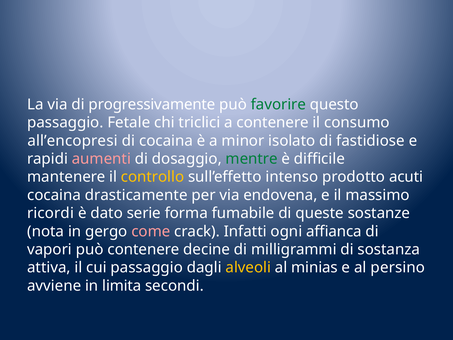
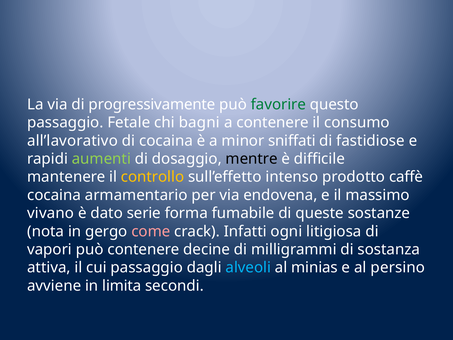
triclici: triclici -> bagni (199, 123)
all’encopresi: all’encopresi -> all’lavorativo (73, 141)
isolato: isolato -> sniffati (292, 141)
aumenti colour: pink -> light green (101, 159)
mentre colour: green -> black (252, 159)
acuti: acuti -> caffè (406, 177)
drasticamente: drasticamente -> armamentario (136, 195)
ricordi: ricordi -> vivano (51, 213)
affianca: affianca -> litigiosa (334, 231)
alveoli colour: yellow -> light blue (248, 267)
